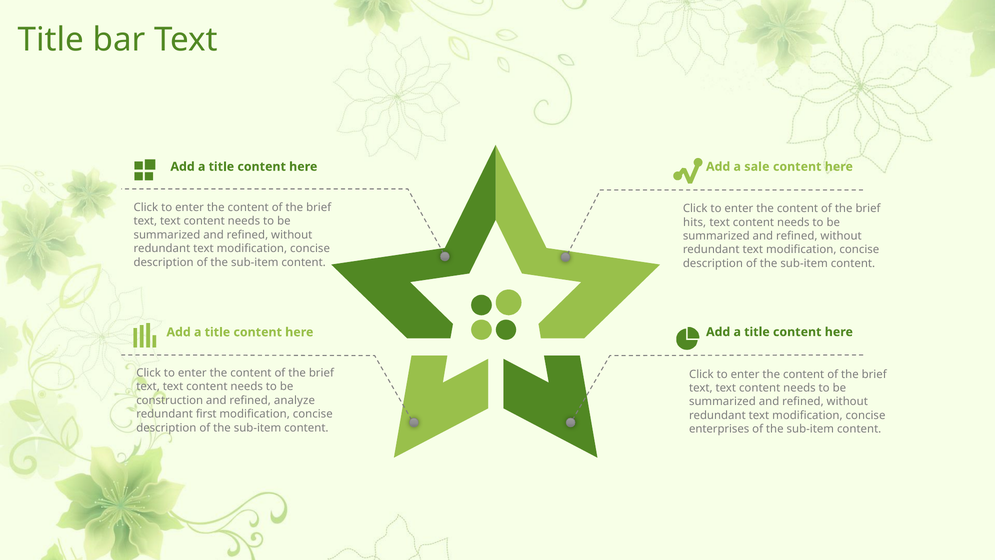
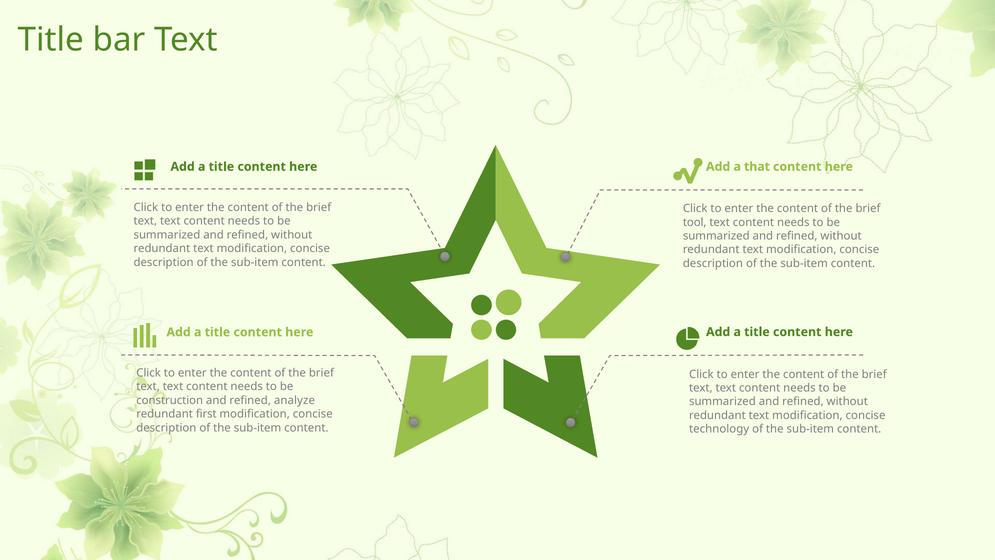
sale: sale -> that (757, 167)
hits: hits -> tool (695, 222)
enterprises: enterprises -> technology (719, 429)
